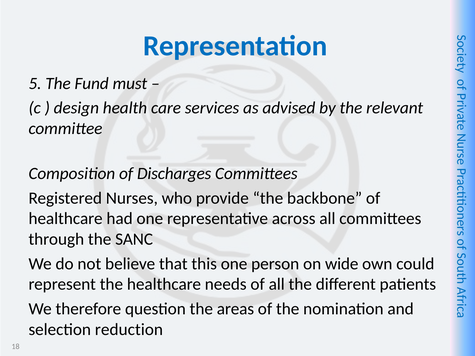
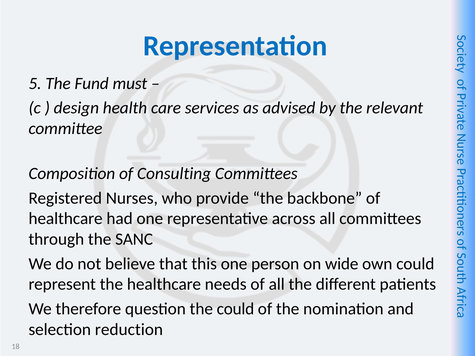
Discharges: Discharges -> Consulting (174, 174)
the areas: areas -> could (235, 309)
